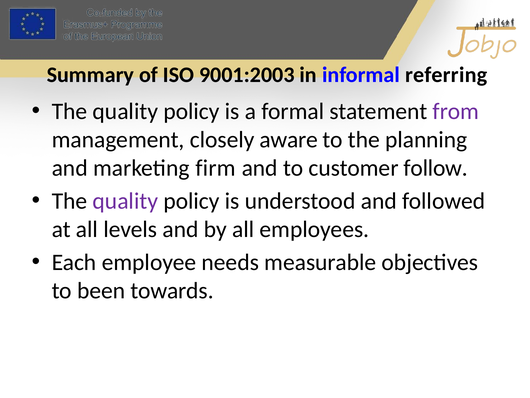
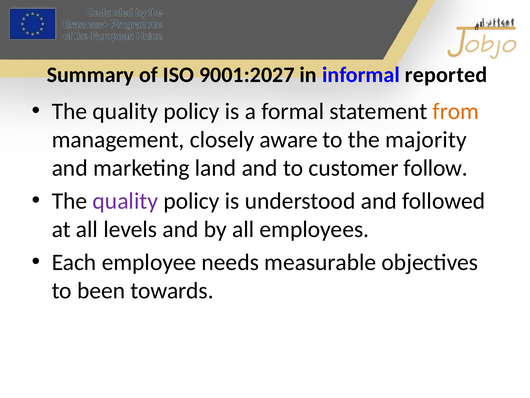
9001:2003: 9001:2003 -> 9001:2027 (247, 75)
referring: referring -> reported (446, 75)
from colour: purple -> orange (456, 111)
planning: planning -> majority (426, 139)
firm: firm -> land (216, 168)
